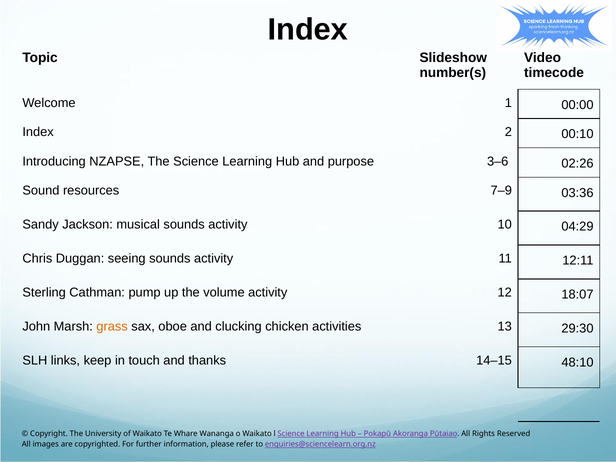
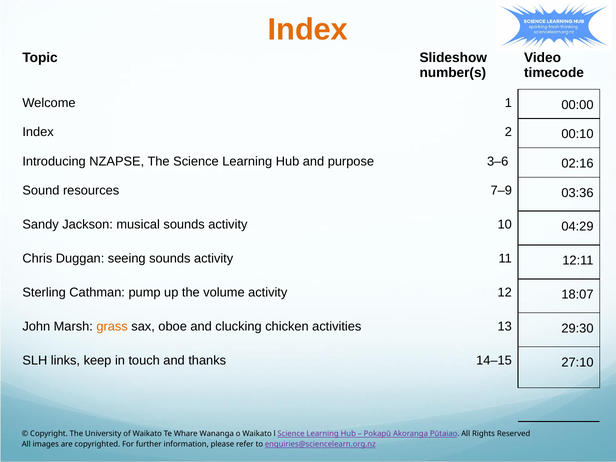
Index colour: black -> orange (308, 30)
02:26: 02:26 -> 02:16 (578, 164)
48:10: 48:10 -> 27:10 (578, 362)
